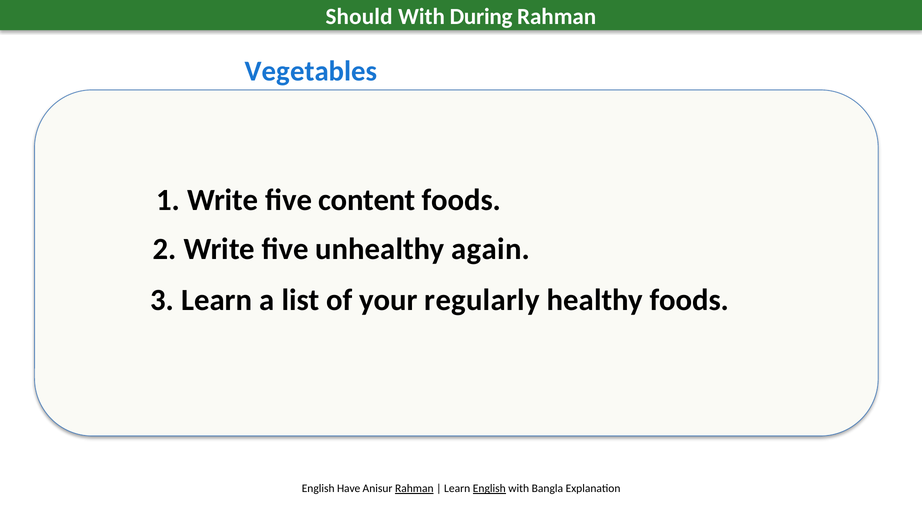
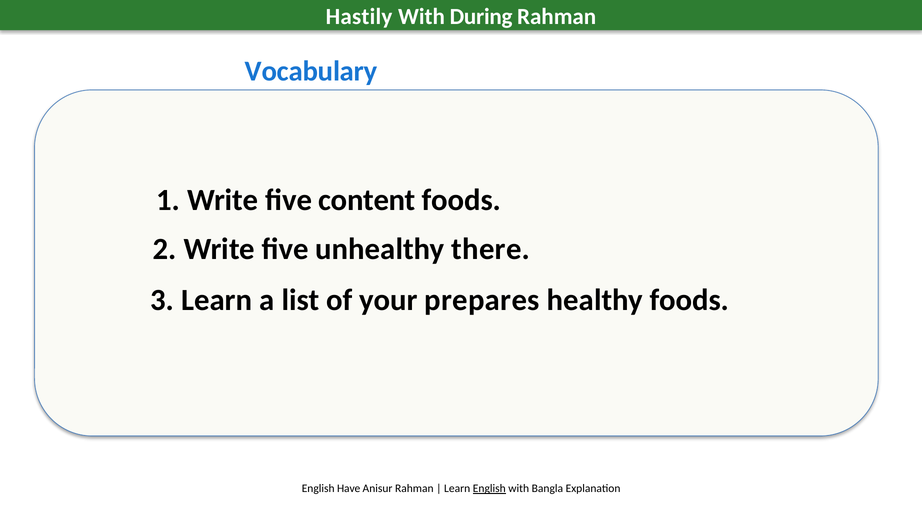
Should: Should -> Hastily (359, 17)
Vegetables: Vegetables -> Vocabulary (311, 71)
again: again -> there (491, 249)
regularly: regularly -> prepares (482, 300)
Rahman underline: present -> none (414, 488)
